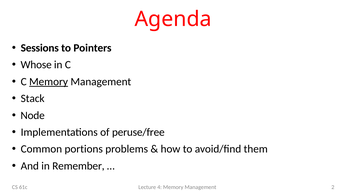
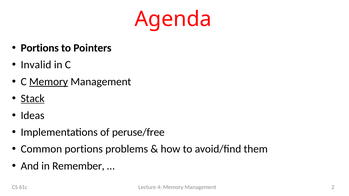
Sessions: Sessions -> Portions (40, 48)
Whose: Whose -> Invalid (36, 65)
Stack underline: none -> present (33, 99)
Node: Node -> Ideas (33, 116)
